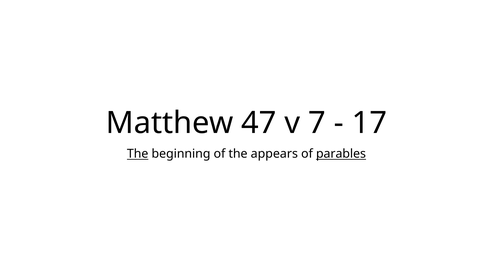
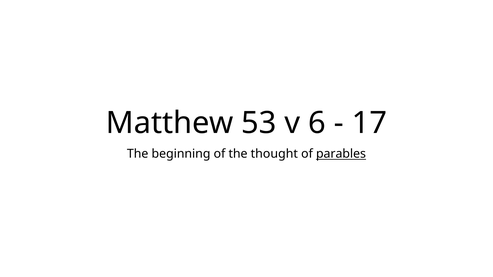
47: 47 -> 53 (259, 123)
7: 7 -> 6 (317, 123)
The underline: present -> none (138, 154)
appears: appears -> thought (274, 154)
